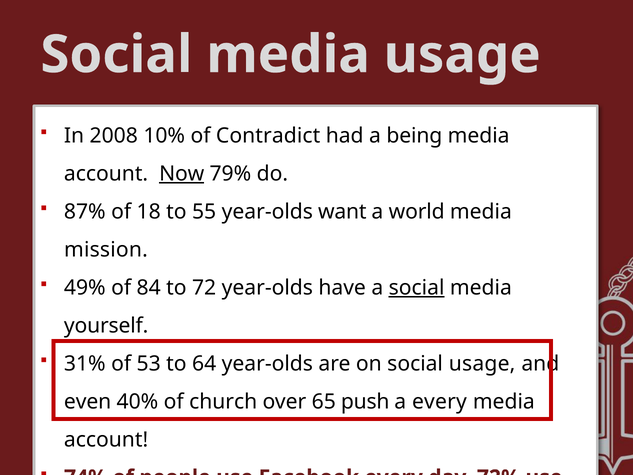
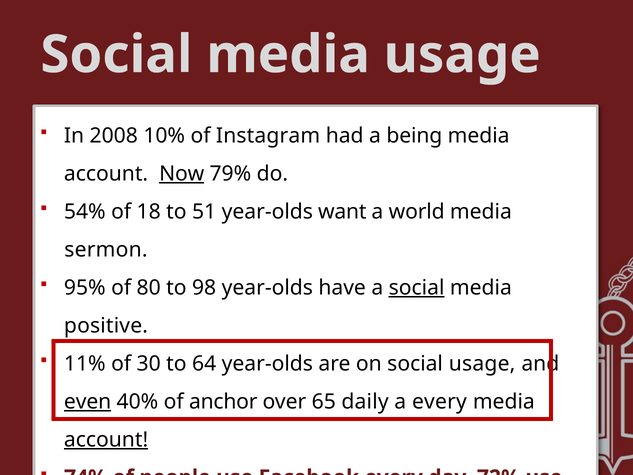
of Contradict: Contradict -> Instagram (268, 136)
87%: 87% -> 54% (85, 211)
55: 55 -> 51 (204, 211)
mission: mission -> sermon (106, 249)
49%: 49% -> 95% (85, 287)
84: 84 -> 80 (149, 287)
72: 72 -> 98 (204, 287)
yourself: yourself -> positive (106, 325)
31%: 31% -> 11% (85, 363)
53: 53 -> 30 (149, 363)
even underline: none -> present (88, 401)
church: church -> anchor (223, 401)
push: push -> daily (365, 401)
account underline: none -> present (106, 439)
